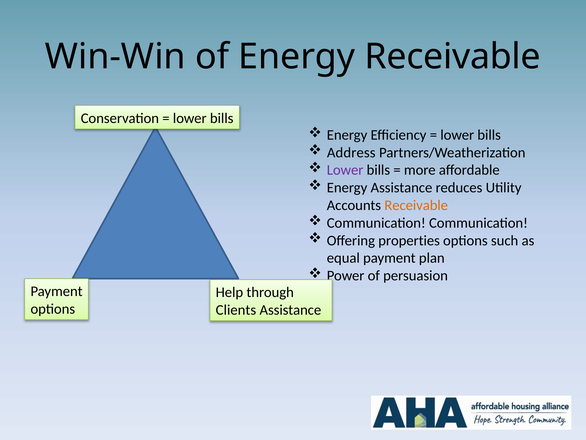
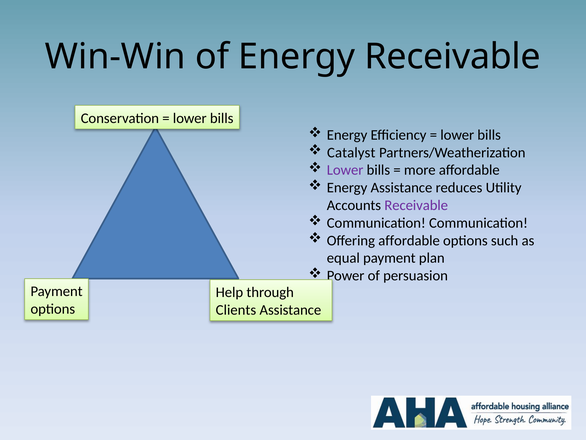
Address: Address -> Catalyst (351, 152)
Receivable colour: orange -> purple (416, 205)
Offering properties: properties -> affordable (409, 240)
